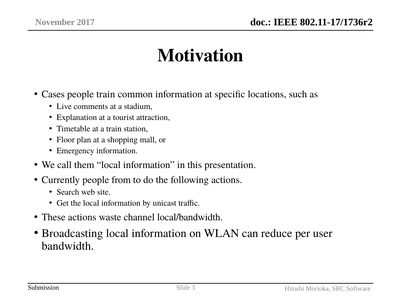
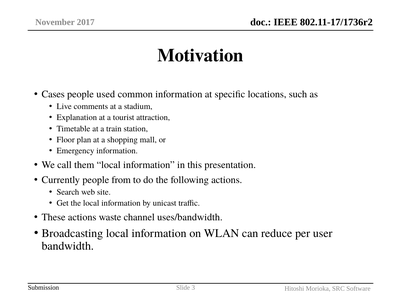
people train: train -> used (106, 94)
local/bandwidth: local/bandwidth -> uses/bandwidth (190, 217)
